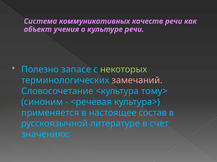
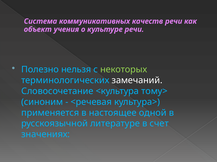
запасе: запасе -> нельзя (76, 70)
замечаний colour: pink -> white (137, 81)
состав: состав -> одной (153, 113)
